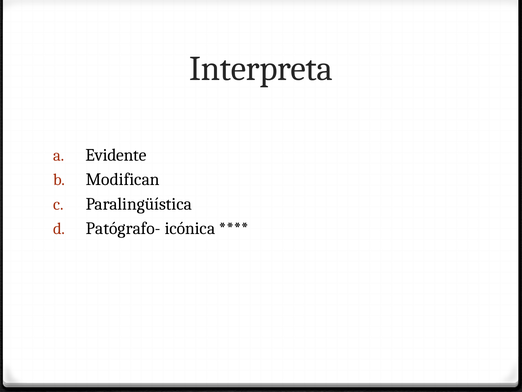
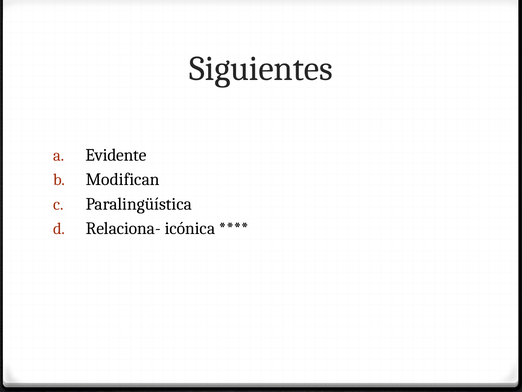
Interpreta: Interpreta -> Siguientes (261, 69)
Patógrafo-: Patógrafo- -> Relaciona- (123, 228)
